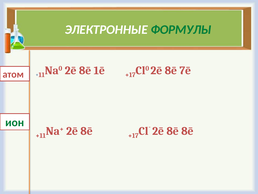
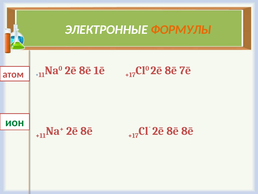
ФОРМУЛЫ colour: green -> orange (181, 29)
